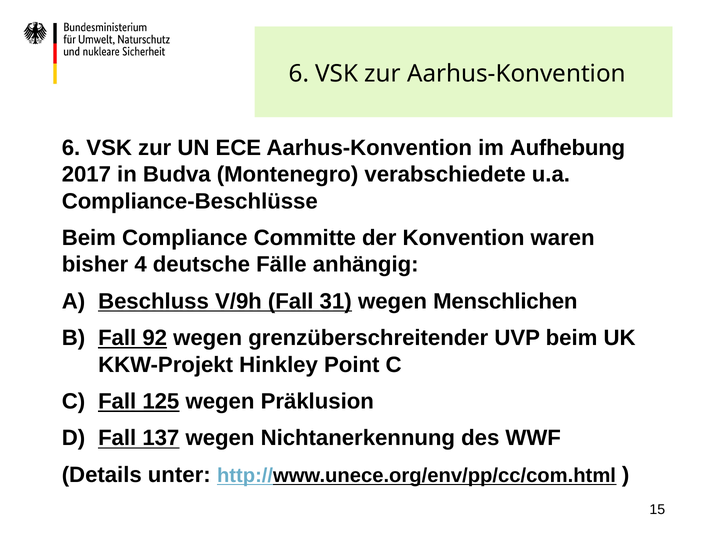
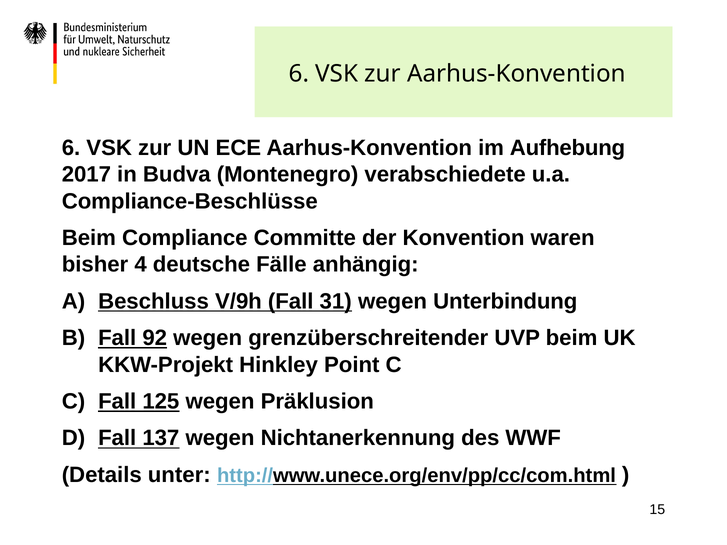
Menschlichen: Menschlichen -> Unterbindung (505, 301)
